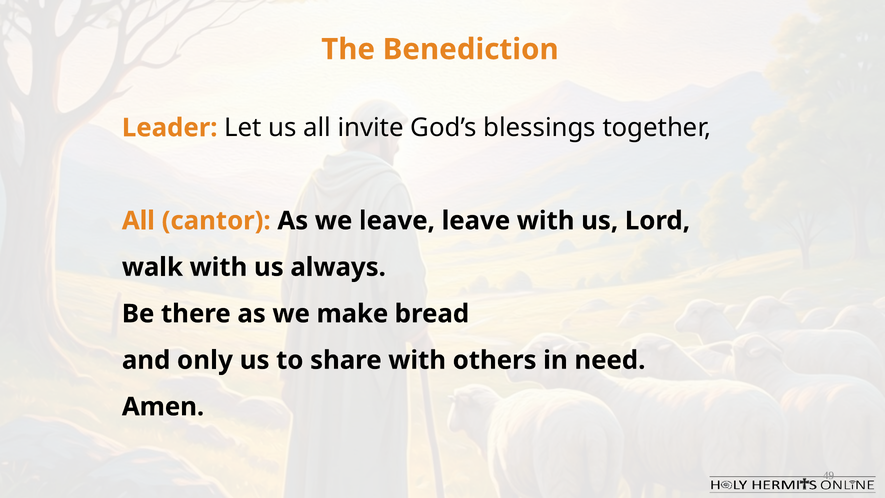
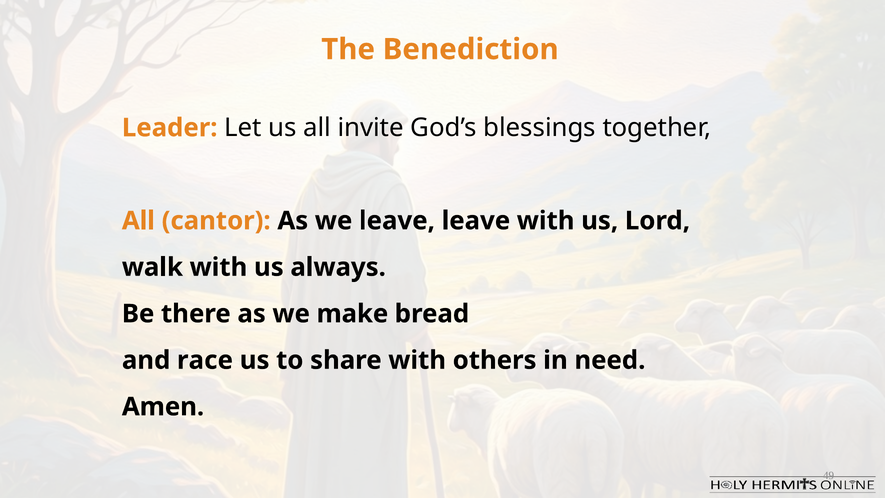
only: only -> race (205, 360)
